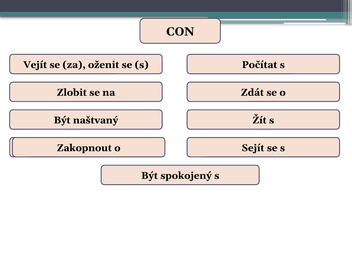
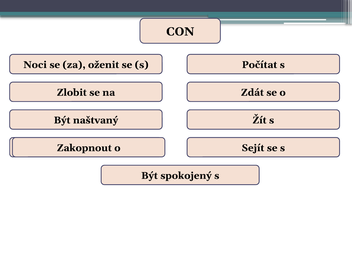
Vejít: Vejít -> Noci (35, 65)
